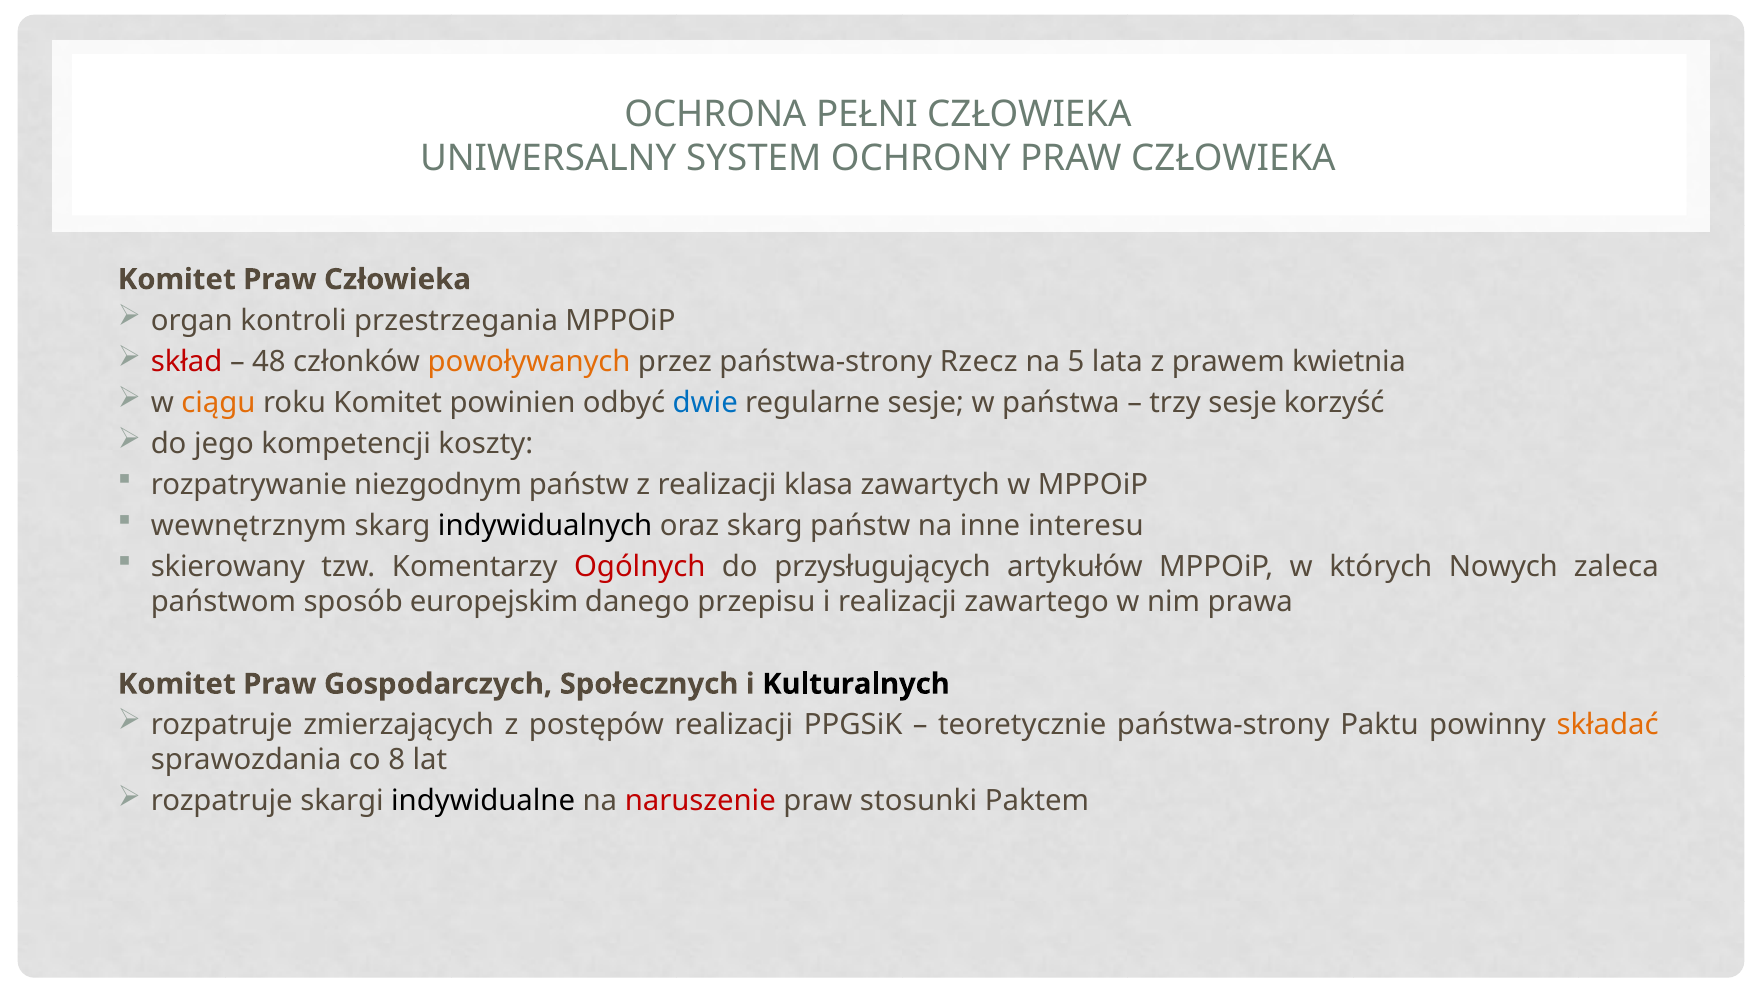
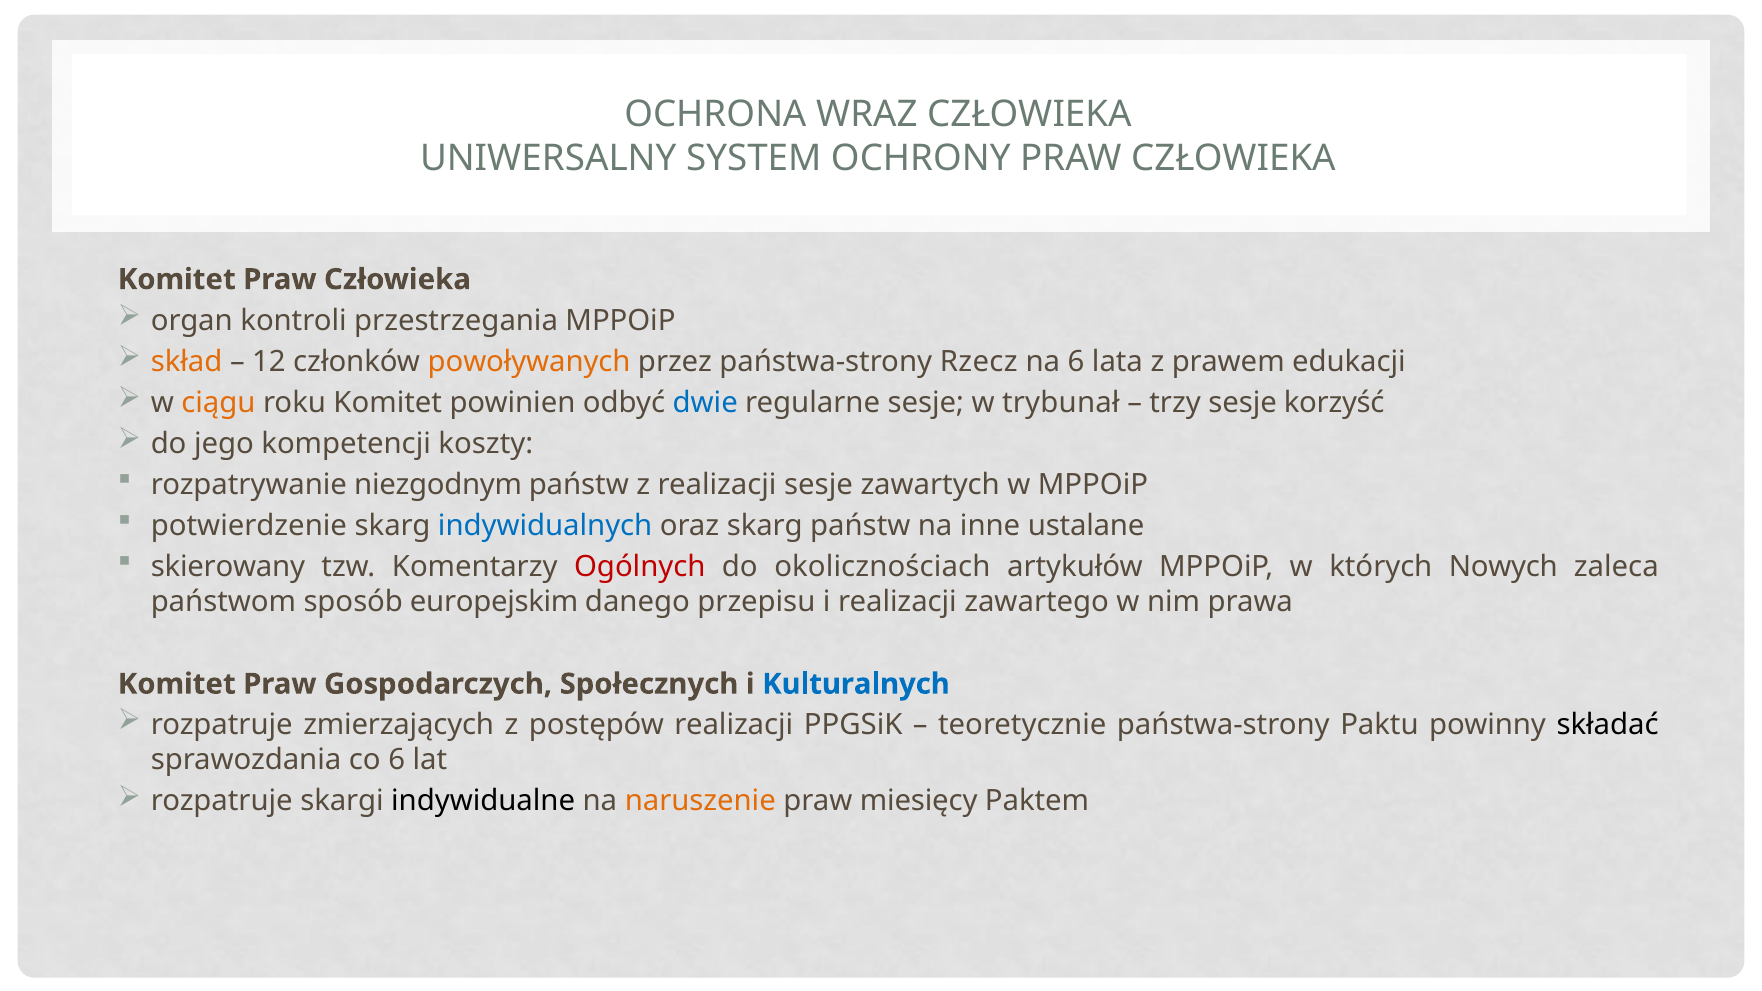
PEŁNI: PEŁNI -> WRAZ (867, 115)
skład colour: red -> orange (187, 362)
48: 48 -> 12 (269, 362)
na 5: 5 -> 6 (1076, 362)
kwietnia: kwietnia -> edukacji (1349, 362)
państwa: państwa -> trybunał (1061, 403)
realizacji klasa: klasa -> sesje (818, 485)
wewnętrznym: wewnętrznym -> potwierdzenie (249, 526)
indywidualnych colour: black -> blue (545, 526)
interesu: interesu -> ustalane (1086, 526)
przysługujących: przysługujących -> okolicznościach (882, 567)
Kulturalnych colour: black -> blue (856, 684)
składać colour: orange -> black (1608, 725)
co 8: 8 -> 6 (397, 760)
naruszenie colour: red -> orange (700, 801)
stosunki: stosunki -> miesięcy (919, 801)
